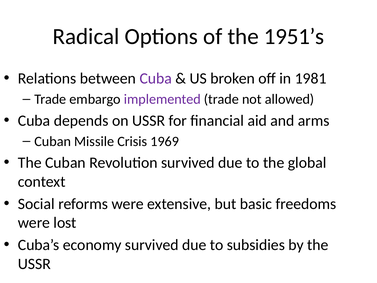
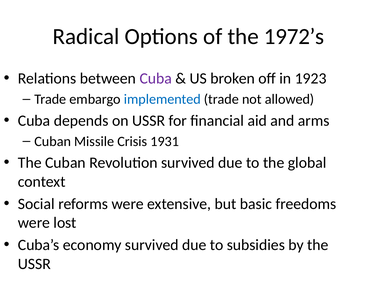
1951’s: 1951’s -> 1972’s (294, 36)
1981: 1981 -> 1923 (311, 78)
implemented colour: purple -> blue (162, 99)
1969: 1969 -> 1931 (165, 141)
